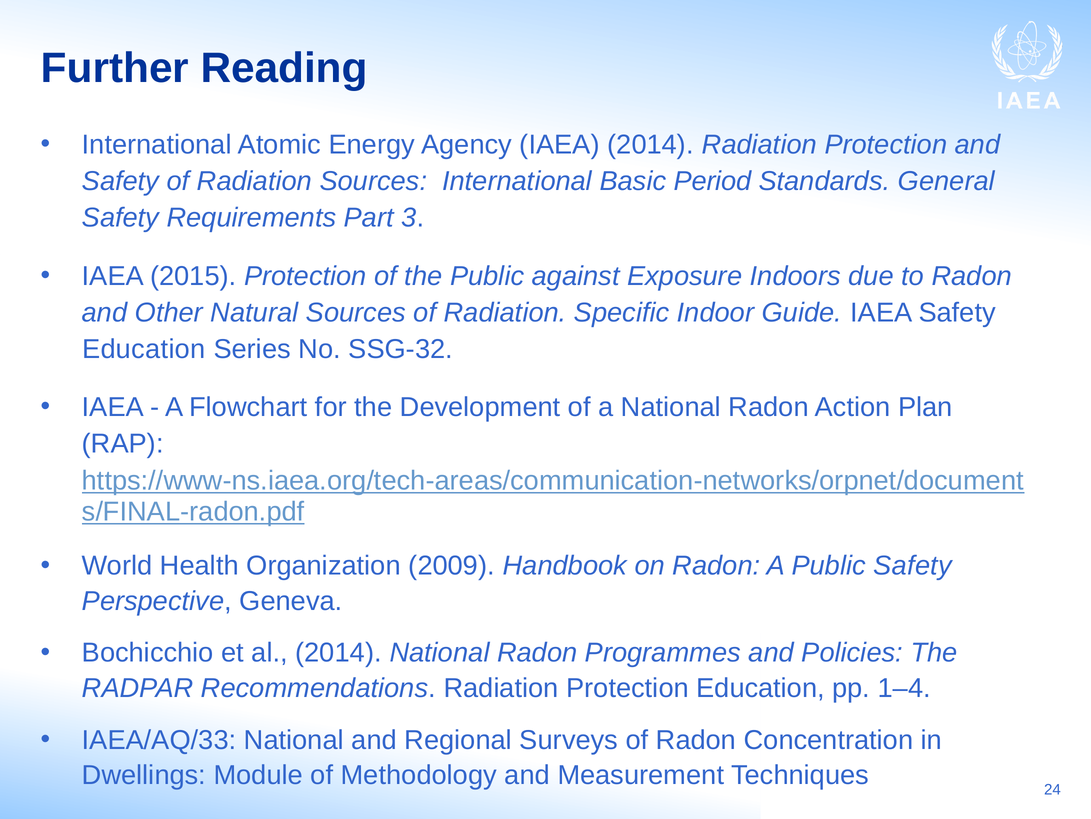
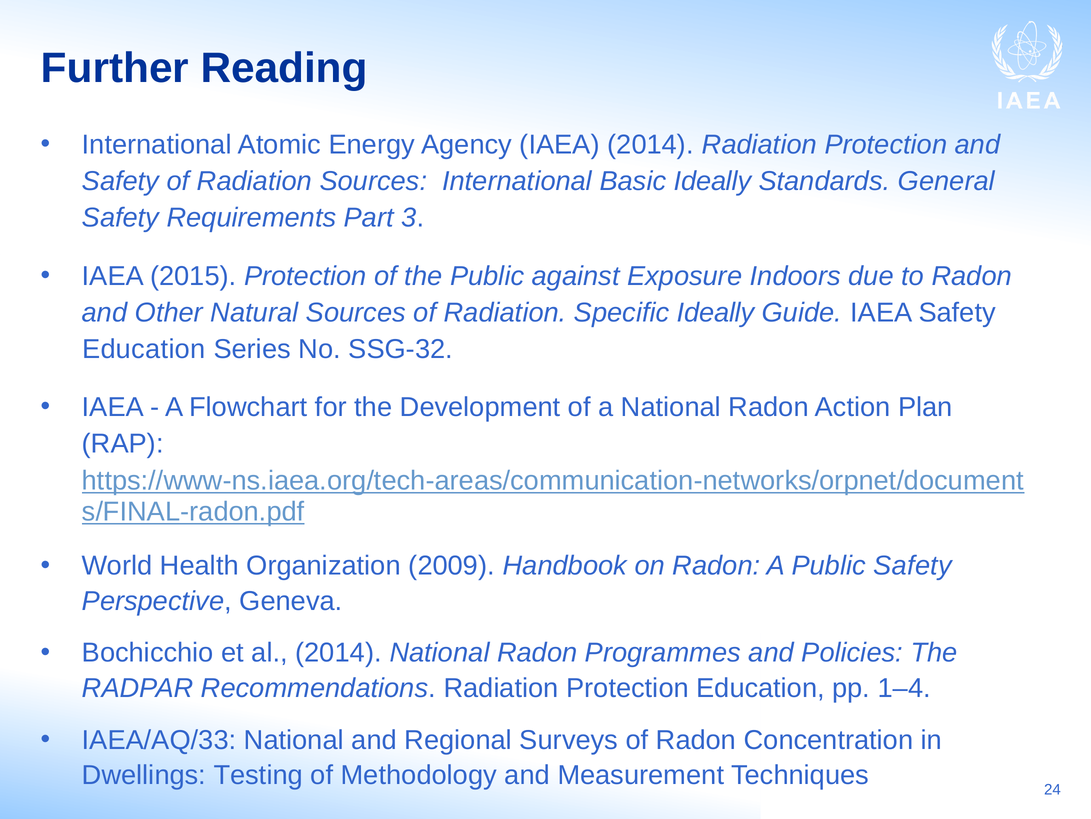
Basic Period: Period -> Ideally (713, 181)
Specific Indoor: Indoor -> Ideally (716, 312)
Module: Module -> Testing (258, 775)
